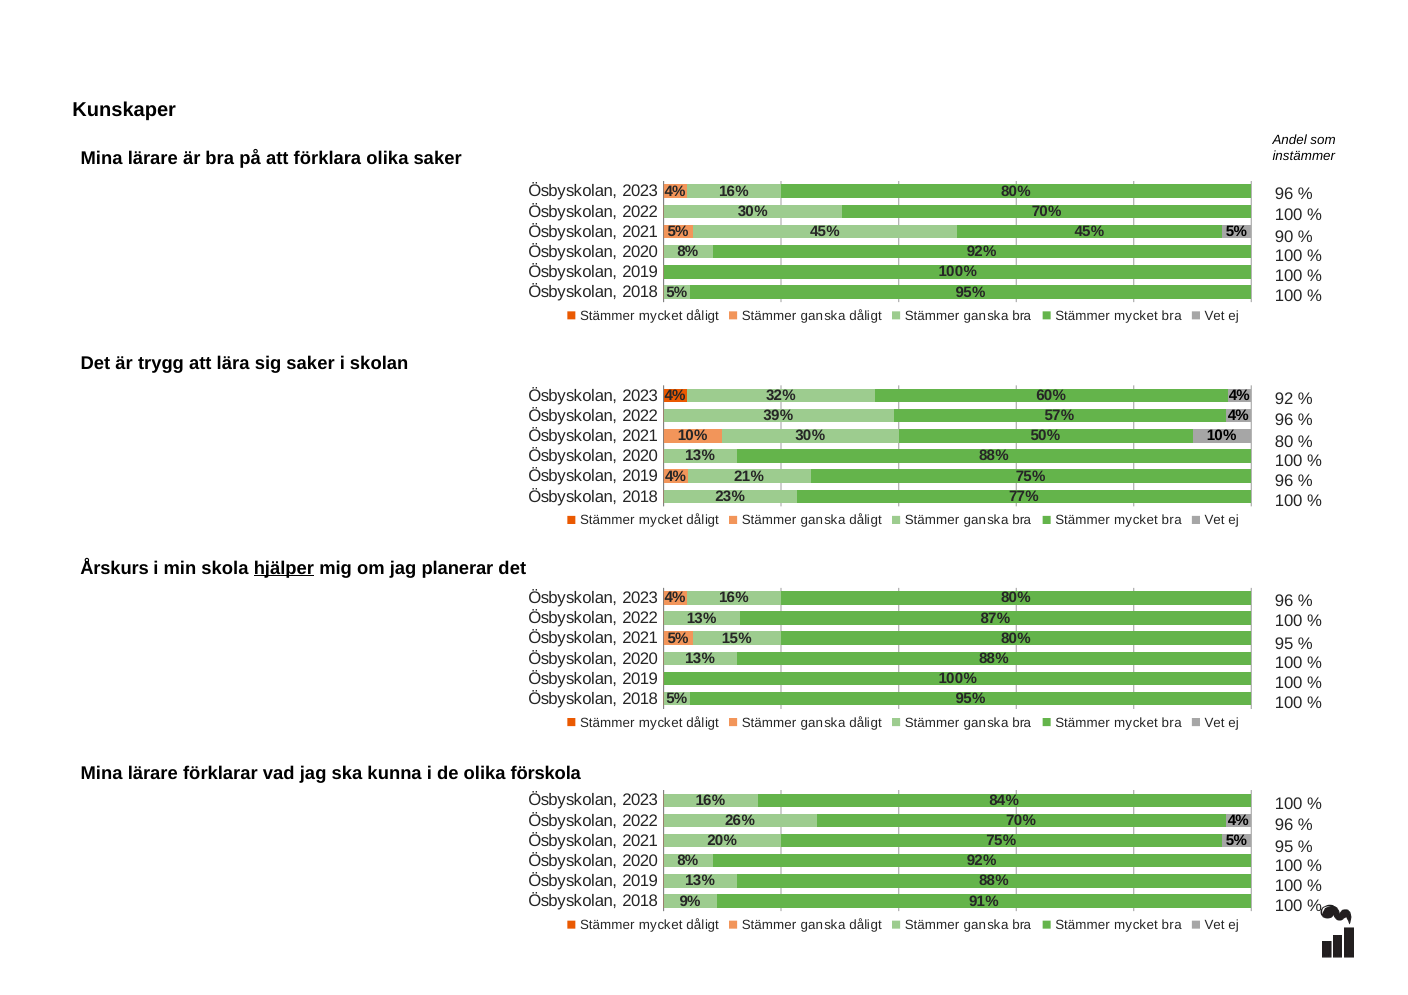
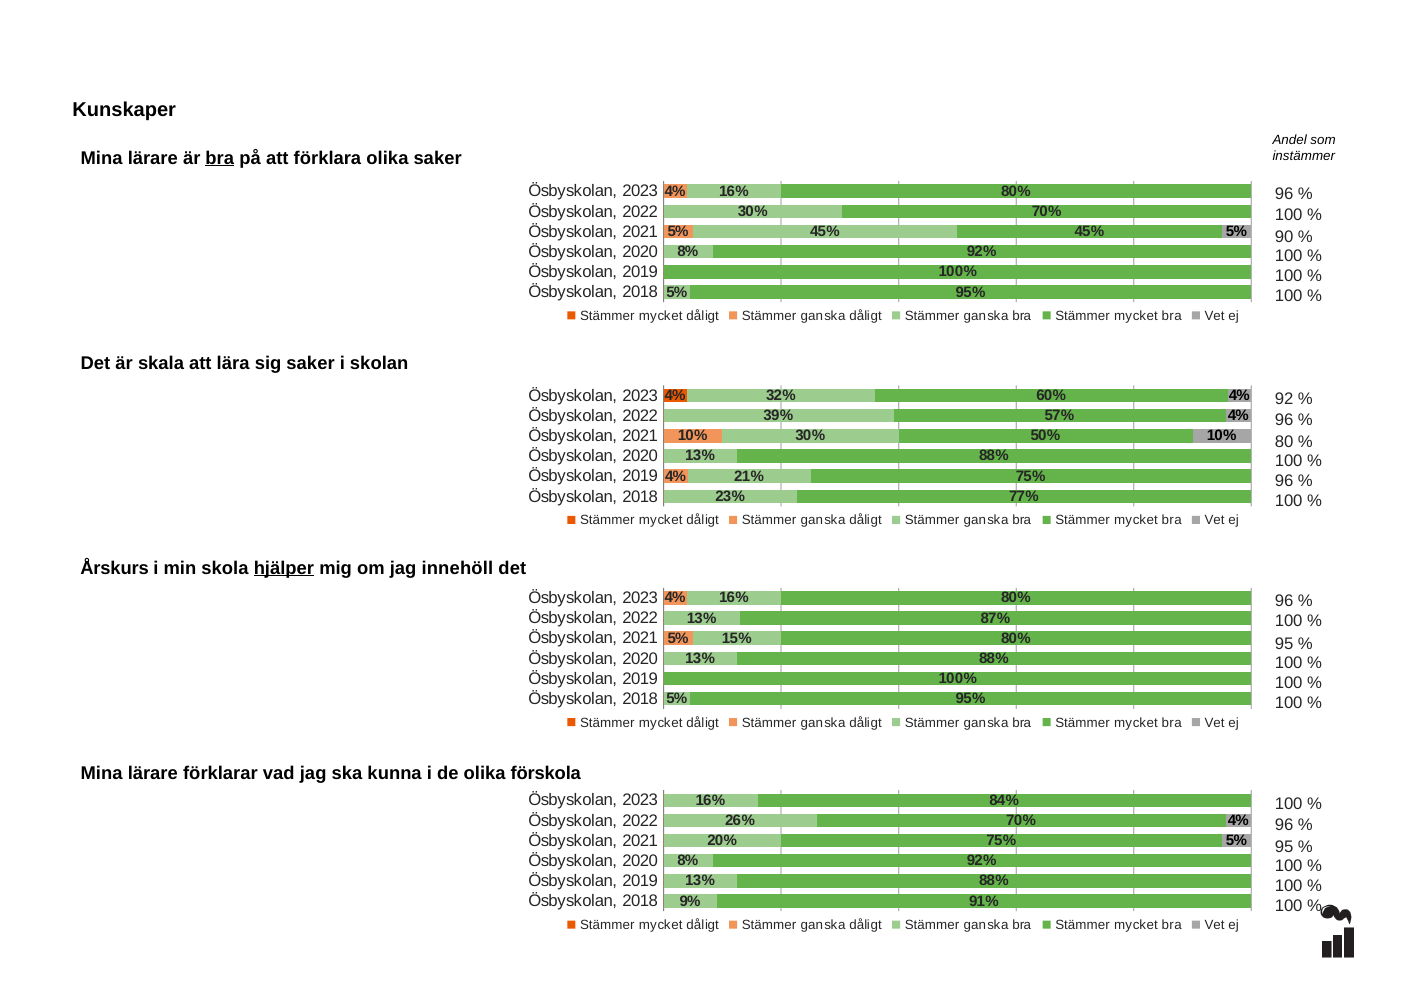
bra underline: none -> present (220, 158)
trygg: trygg -> skala (161, 363)
planerar: planerar -> innehöll (457, 568)
